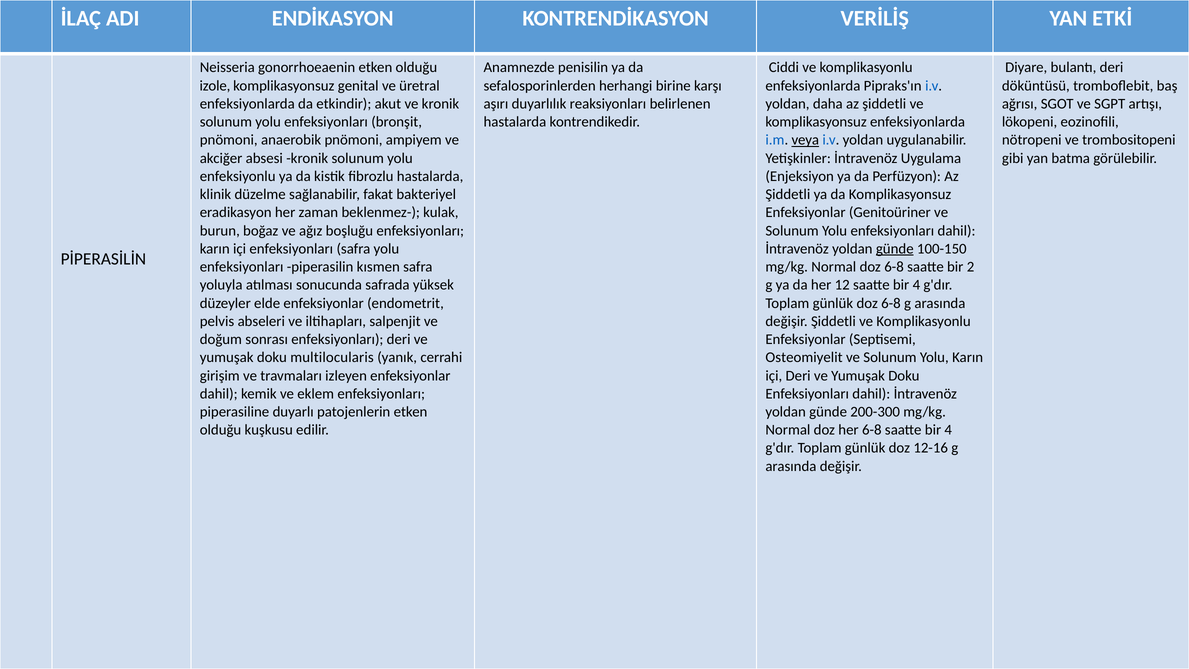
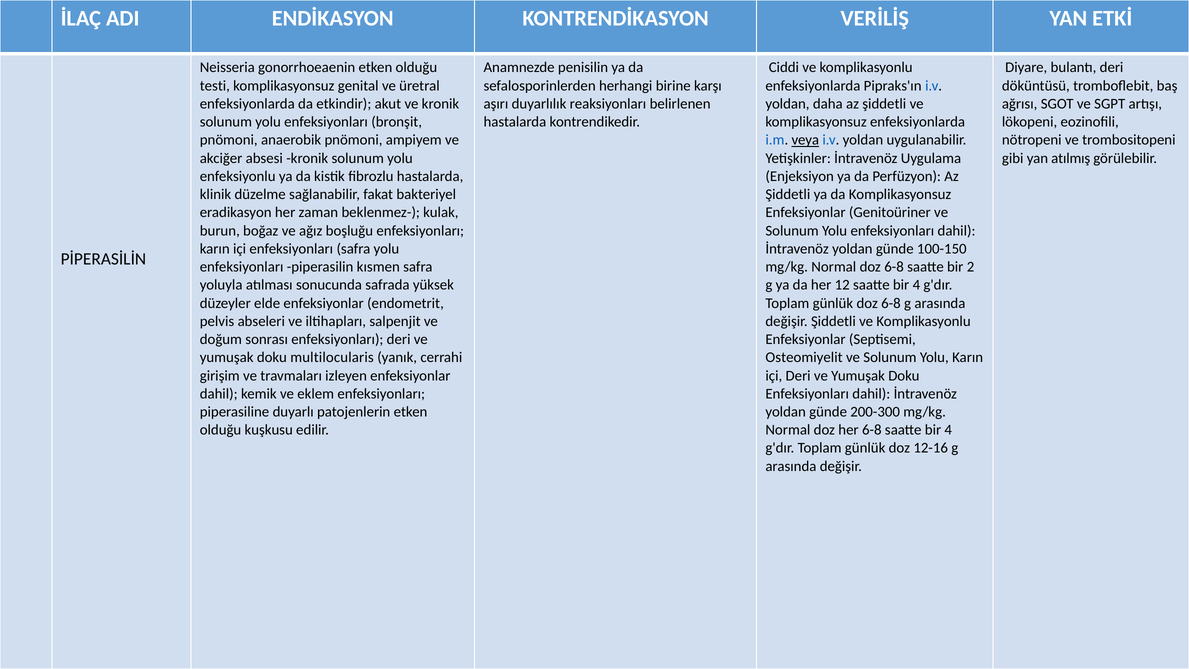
izole: izole -> testi (215, 86)
batma: batma -> atılmış (1071, 158)
günde underline: present -> none (895, 249)
